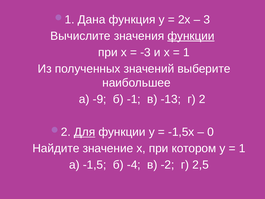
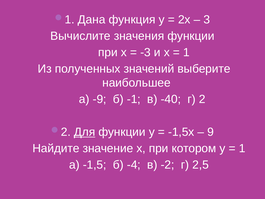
функции underline: present -> none (191, 36)
-13: -13 -> -40 (171, 99)
0: 0 -> 9 (211, 132)
